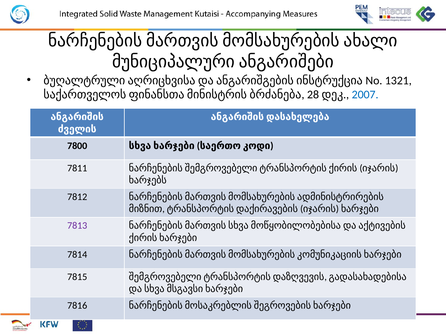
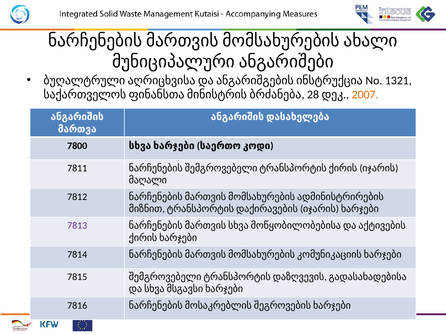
2007 colour: blue -> orange (365, 94)
ძველის: ძველის -> მართვა (77, 129)
ხარჯებს: ხარჯებს -> მაღალი (148, 180)
